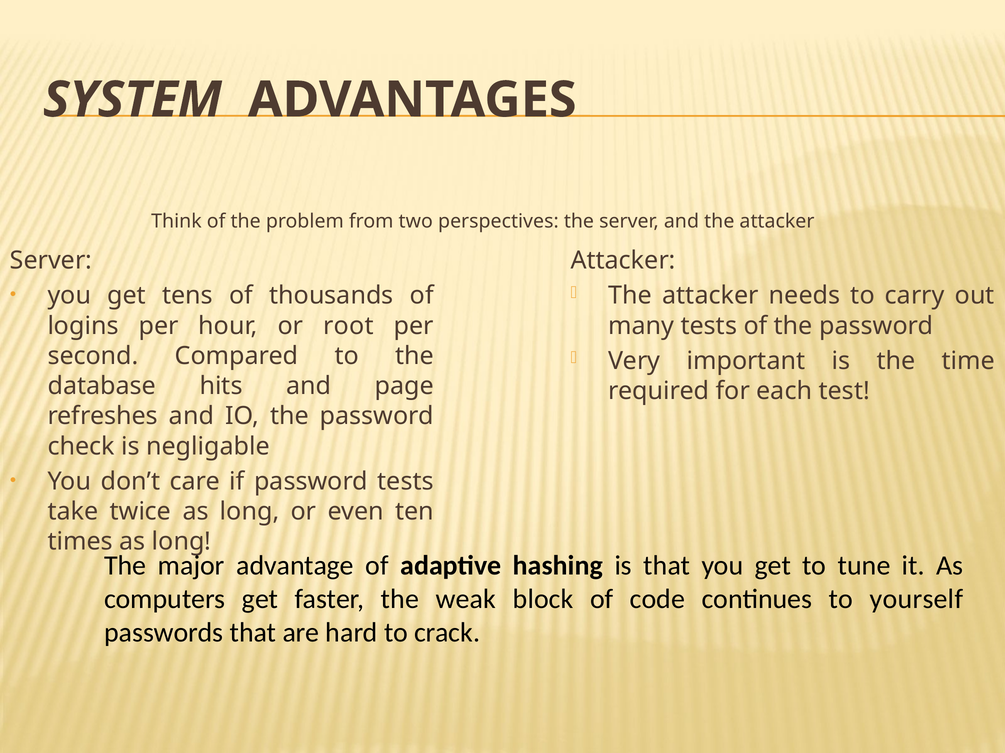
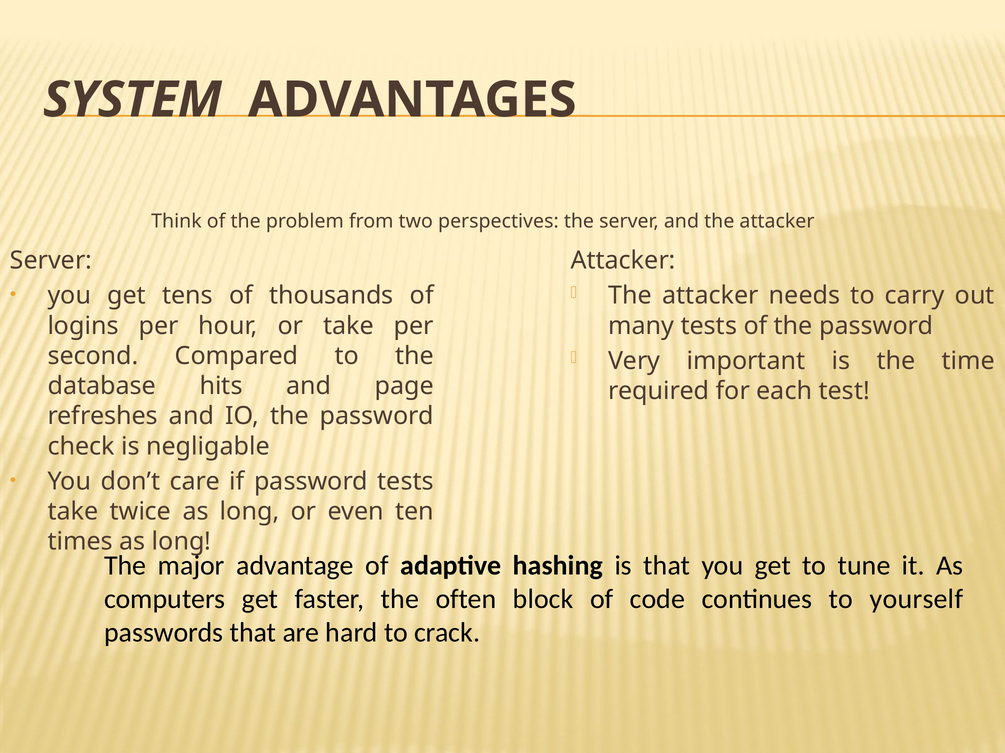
or root: root -> take (349, 326)
weak: weak -> often (466, 599)
